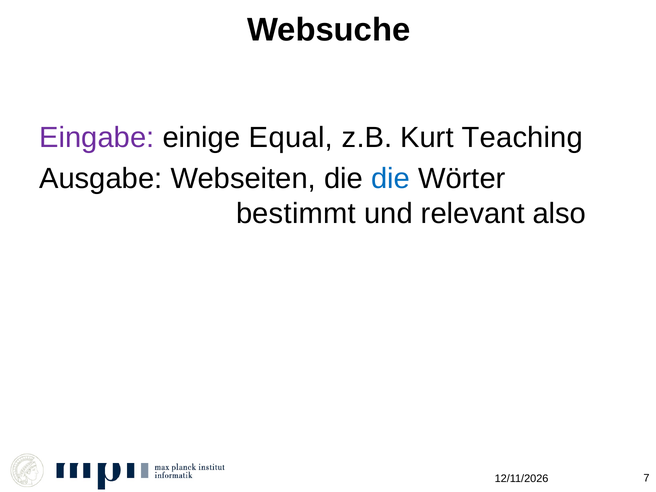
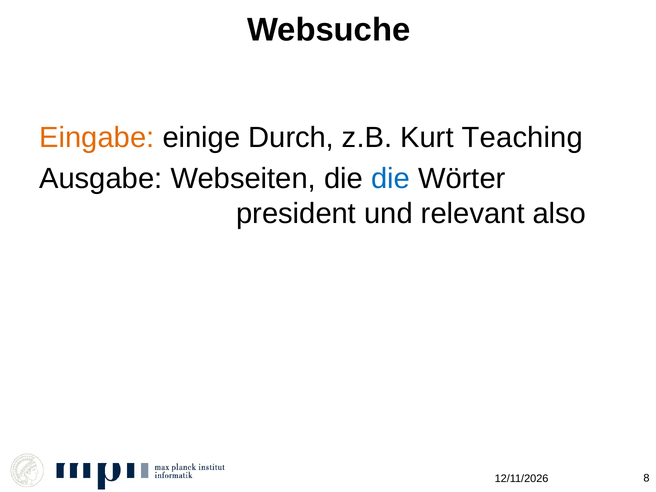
Eingabe colour: purple -> orange (97, 138)
Equal: Equal -> Durch (291, 138)
bestimmt: bestimmt -> president (296, 213)
7: 7 -> 8 (646, 478)
